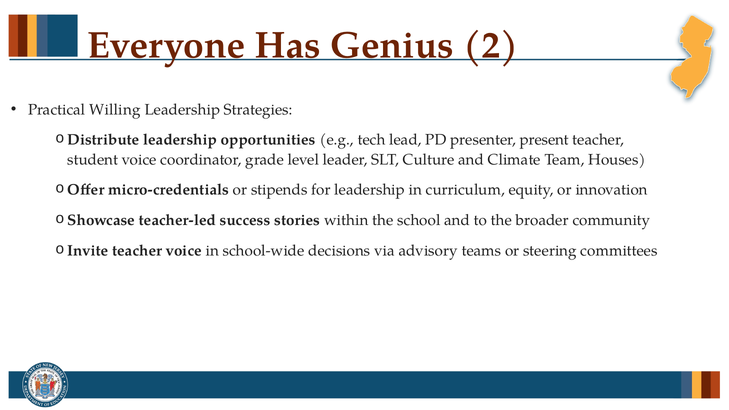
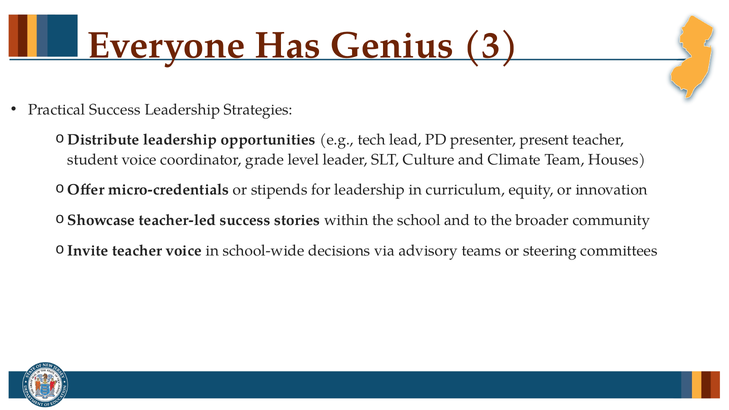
2: 2 -> 3 (491, 45)
Practical Willing: Willing -> Success (115, 110)
